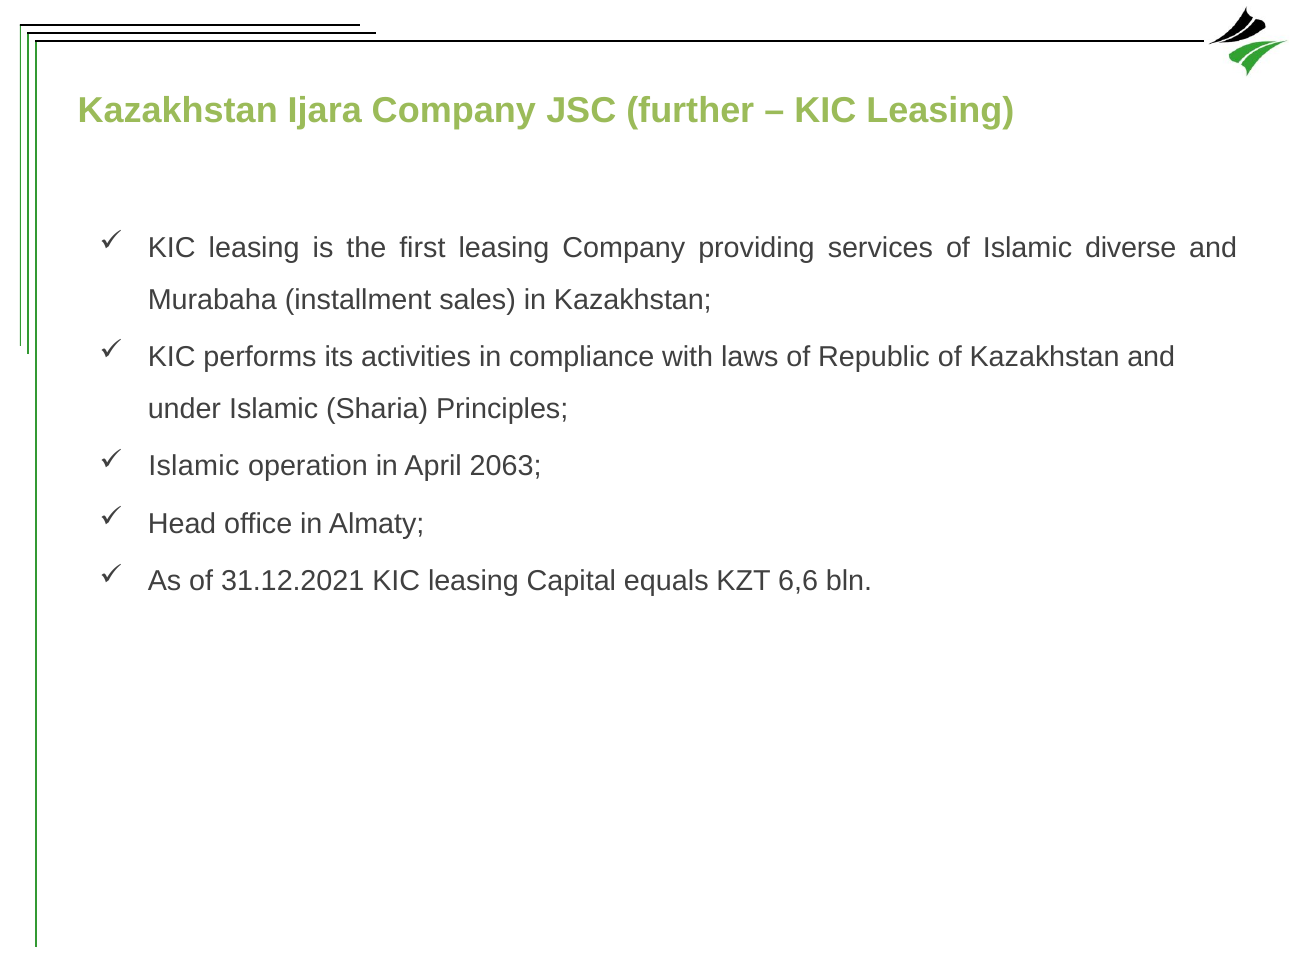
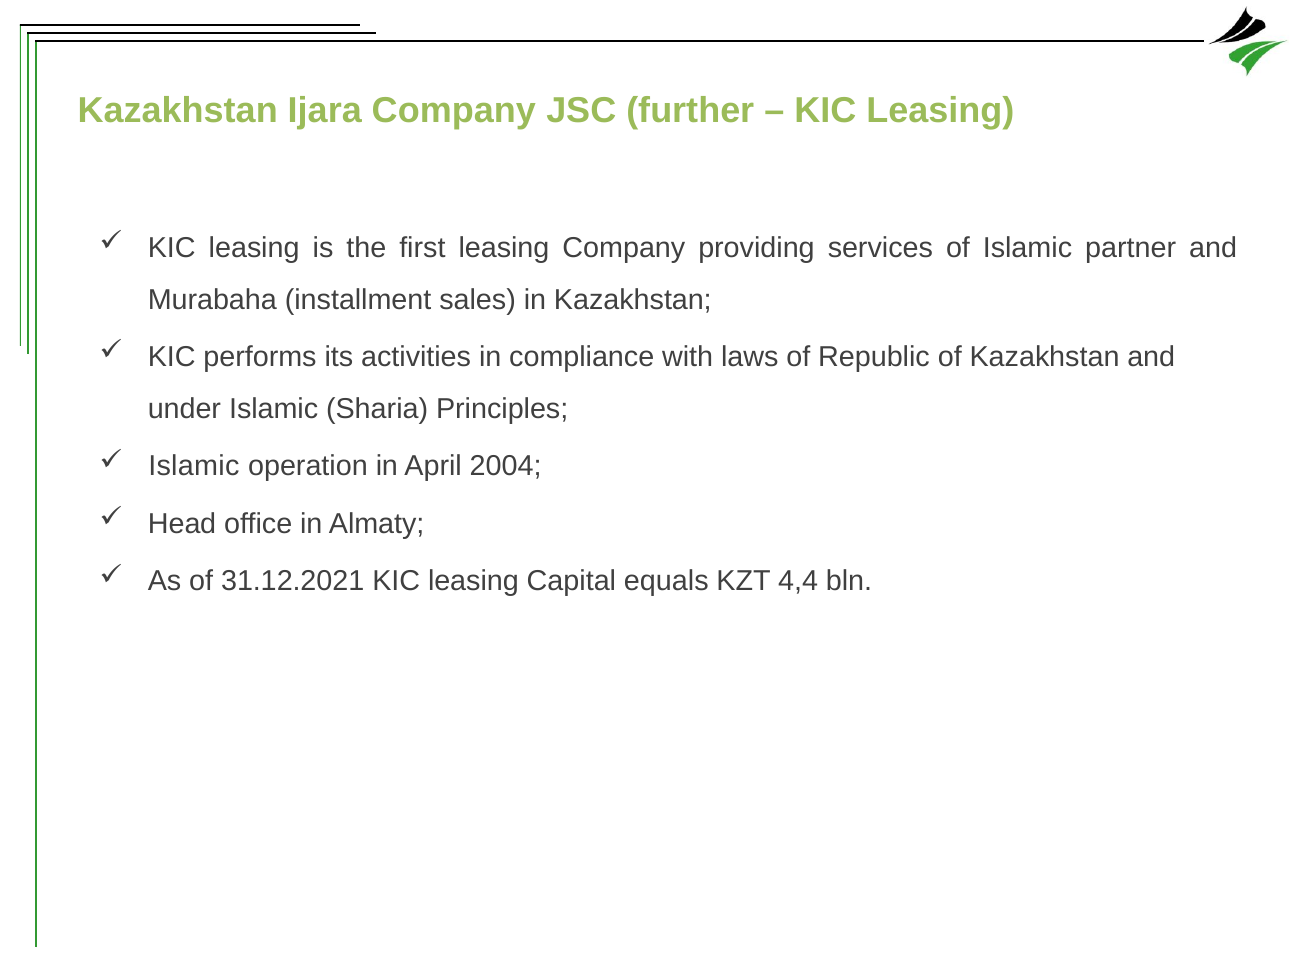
diverse: diverse -> partner (1131, 248)
2063: 2063 -> 2004 (506, 467)
6,6: 6,6 -> 4,4 (798, 582)
